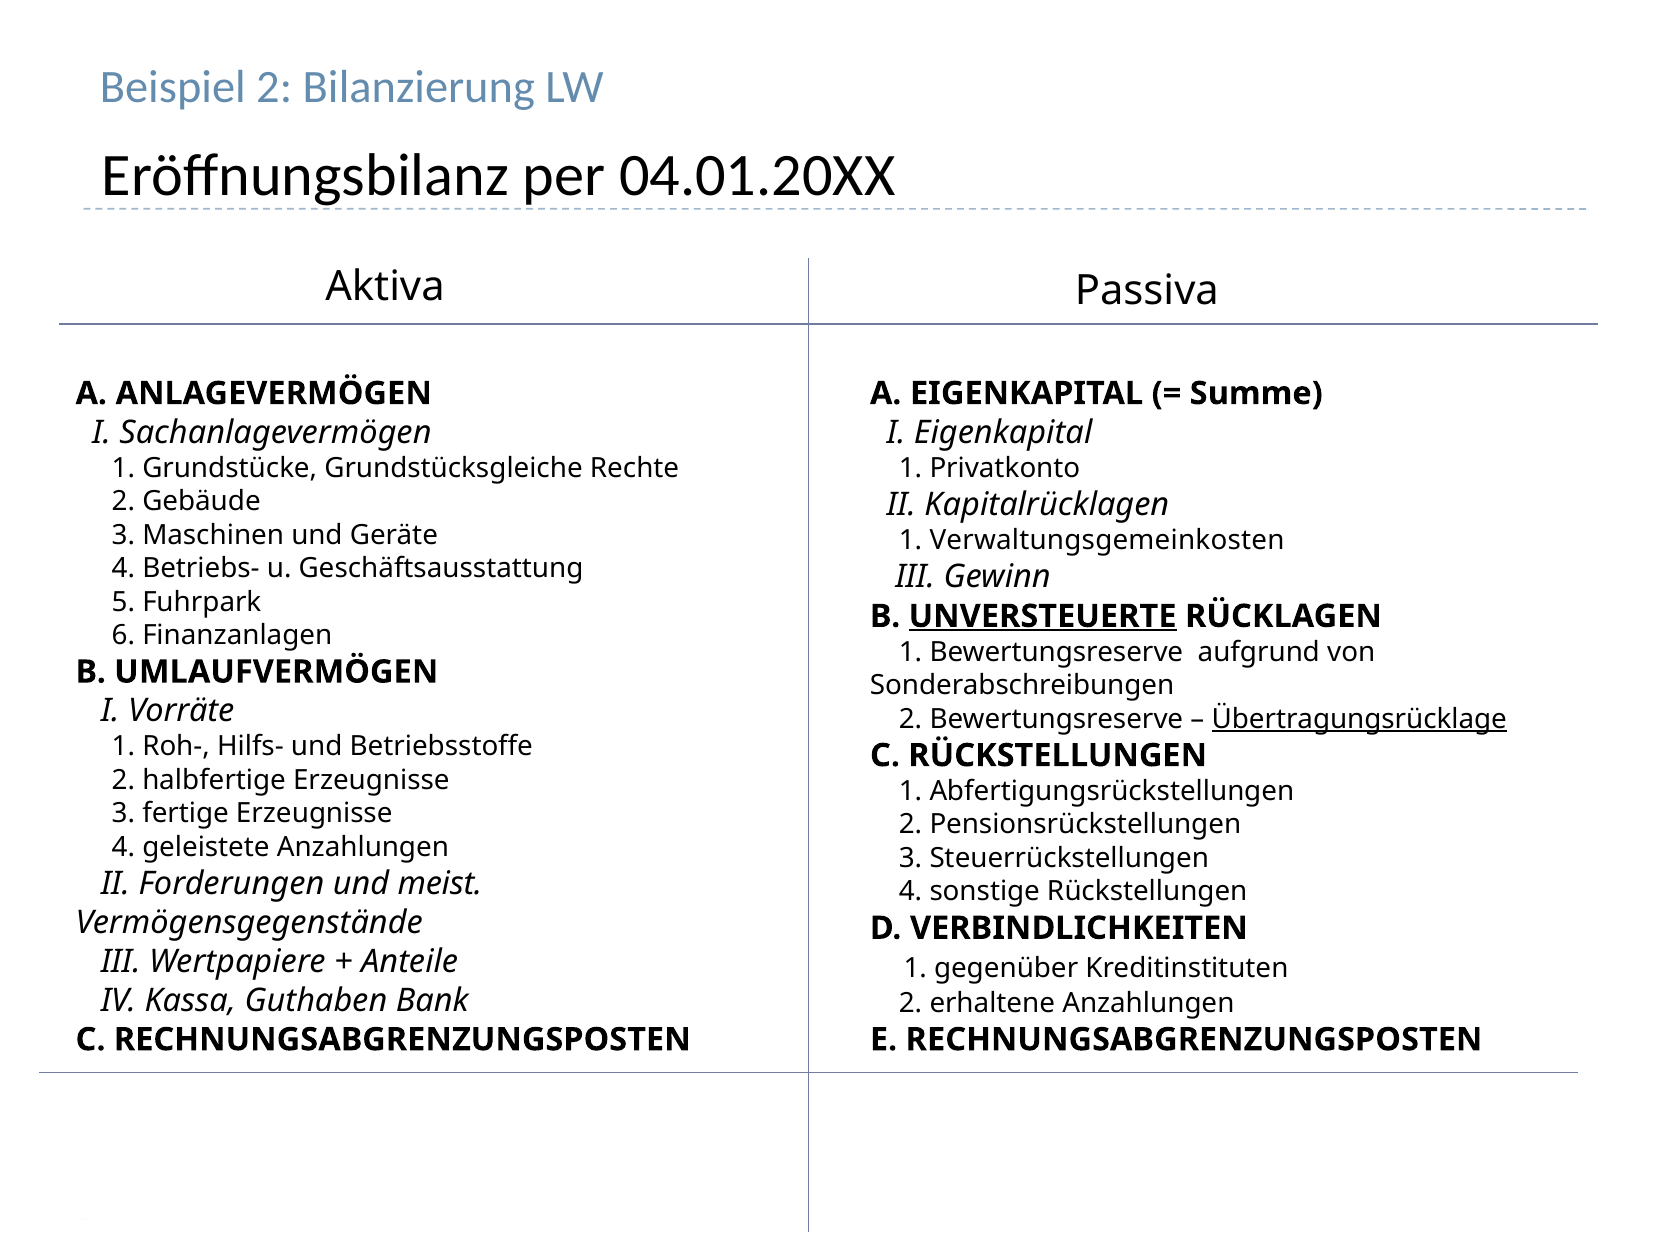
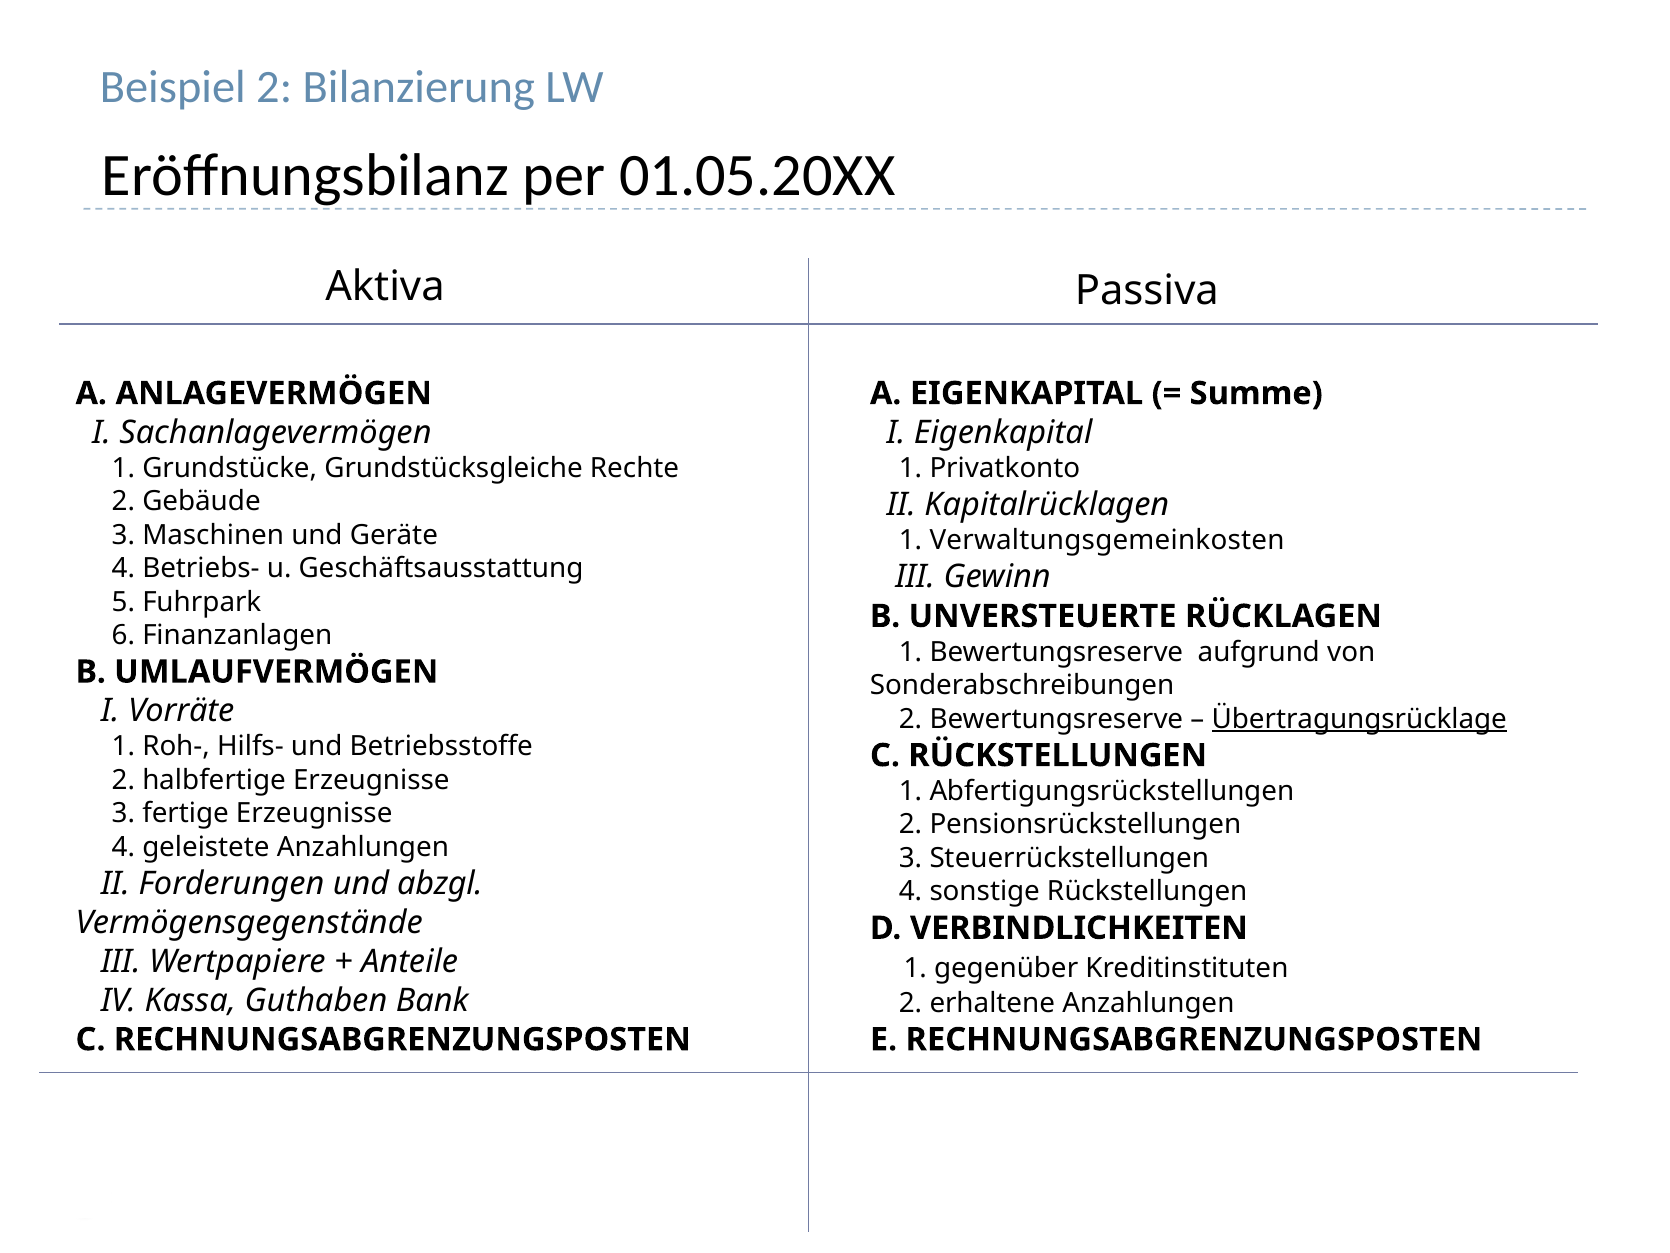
04.01.20XX: 04.01.20XX -> 01.05.20XX (757, 175)
UNVERSTEUERTE underline: present -> none (1043, 616)
meist: meist -> abzgl (440, 883)
